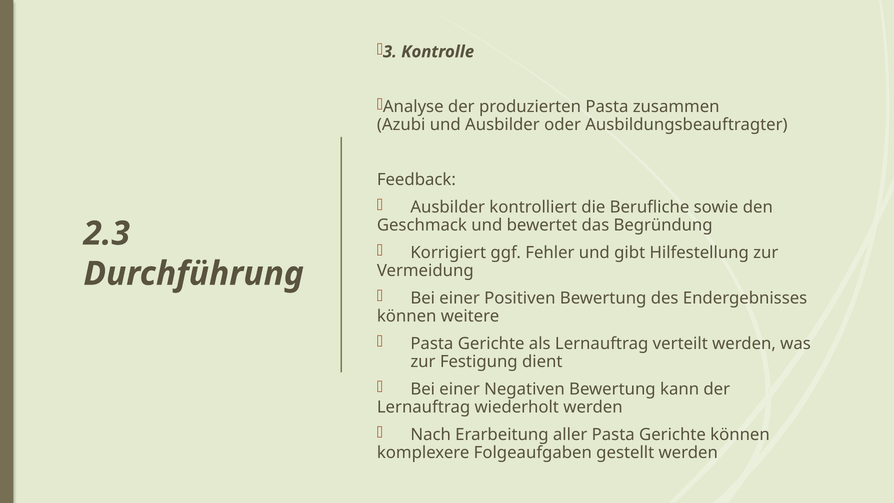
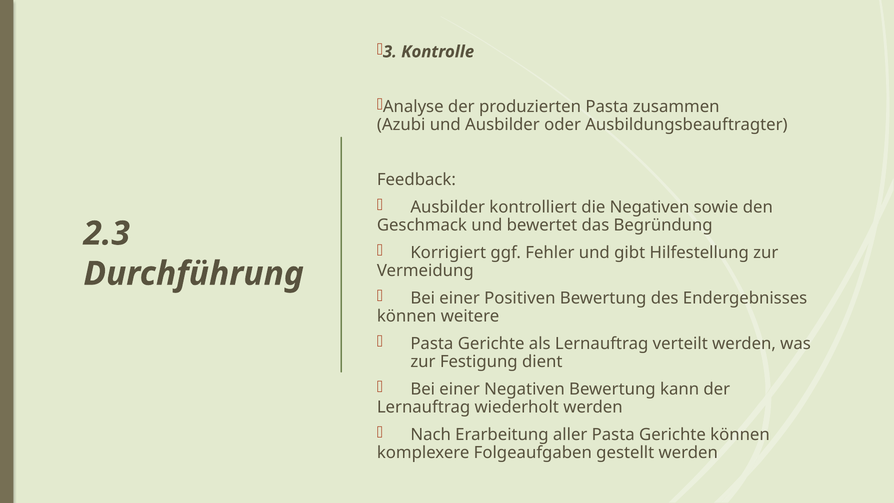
die Berufliche: Berufliche -> Negativen (650, 207)
